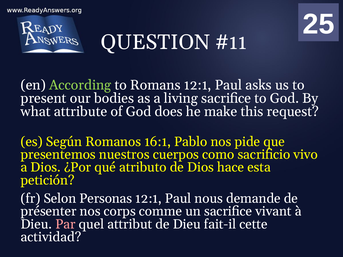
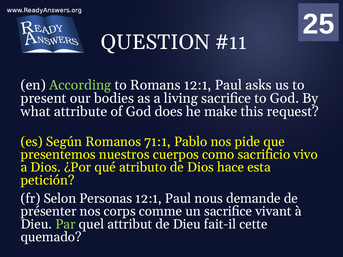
16:1: 16:1 -> 71:1 (158, 142)
Par colour: pink -> light green (65, 224)
actividad: actividad -> quemado (51, 237)
